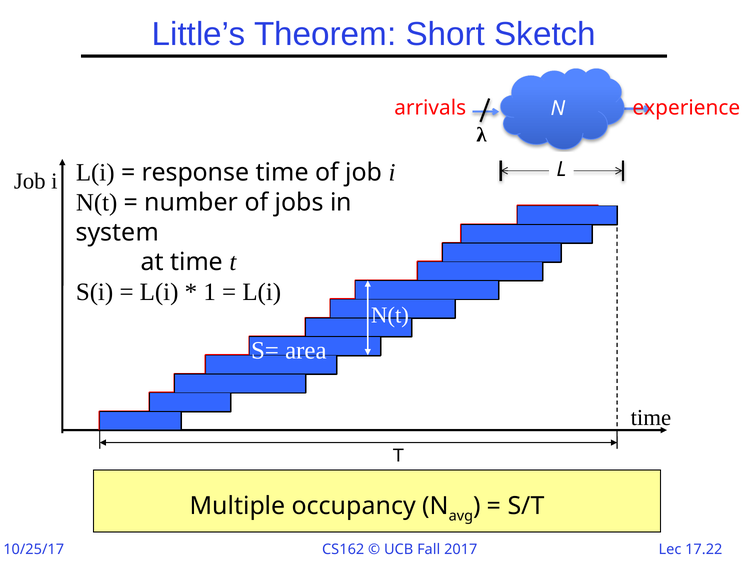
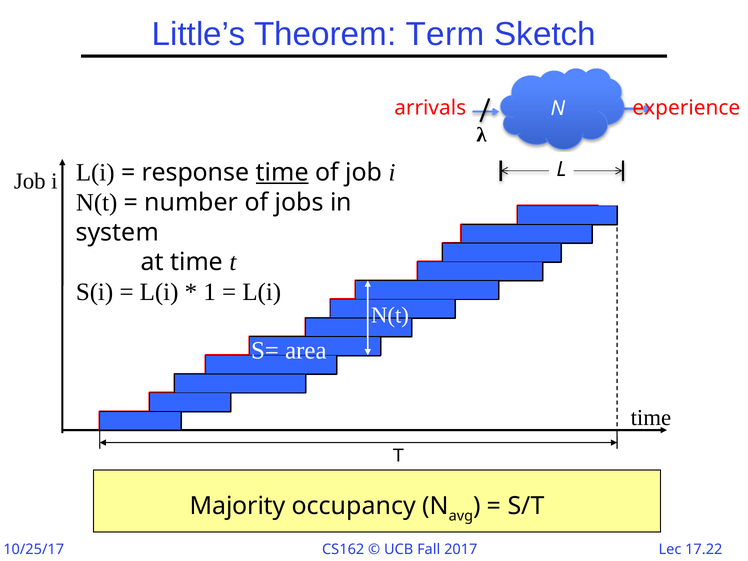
Short: Short -> Term (445, 34)
time underline: none -> present (282, 172)
Multiple: Multiple -> Majority (238, 506)
